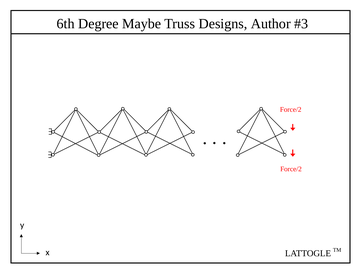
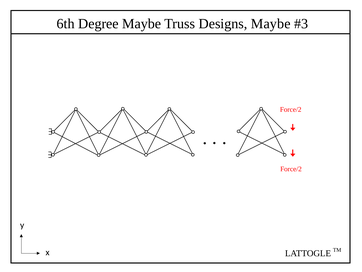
Designs Author: Author -> Maybe (271, 24)
